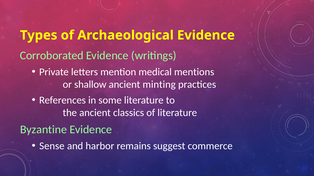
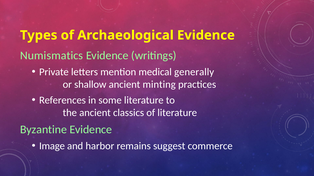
Corroborated: Corroborated -> Numismatics (52, 56)
mentions: mentions -> generally (194, 72)
Sense: Sense -> Image (52, 146)
